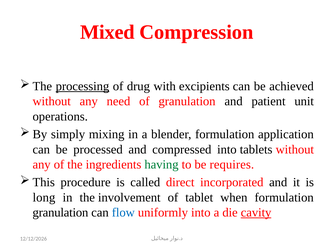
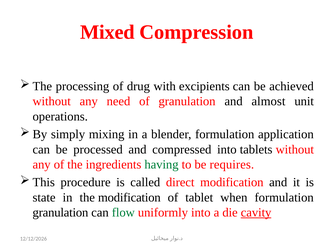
processing underline: present -> none (82, 87)
patient: patient -> almost (268, 102)
direct incorporated: incorporated -> modification (232, 183)
long: long -> state (44, 198)
the involvement: involvement -> modification (129, 198)
flow colour: blue -> green (123, 213)
